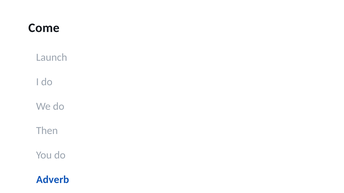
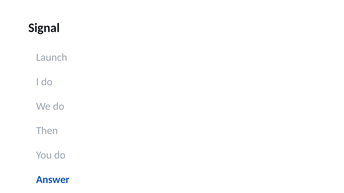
Come: Come -> Signal (44, 28)
Adverb: Adverb -> Answer (53, 180)
